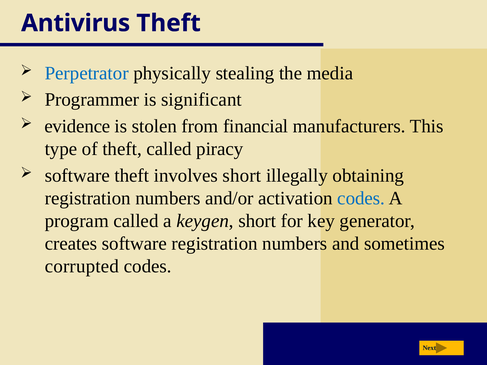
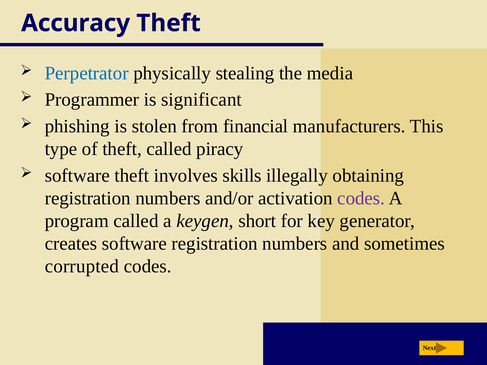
Antivirus: Antivirus -> Accuracy (76, 23)
evidence: evidence -> phishing (77, 126)
involves short: short -> skills (242, 176)
codes colour: blue -> purple (361, 198)
